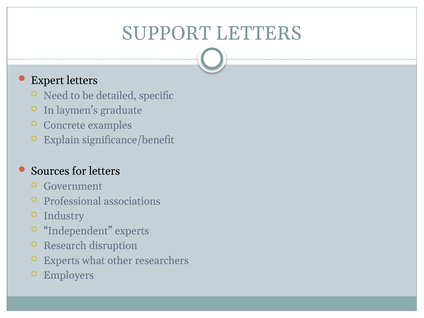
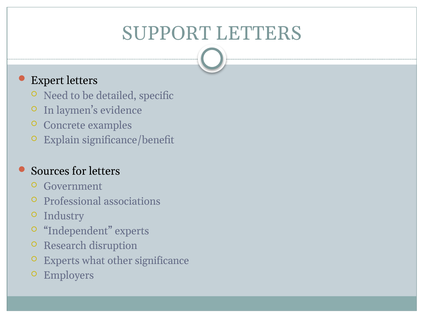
graduate: graduate -> evidence (121, 110)
researchers: researchers -> significance (162, 261)
